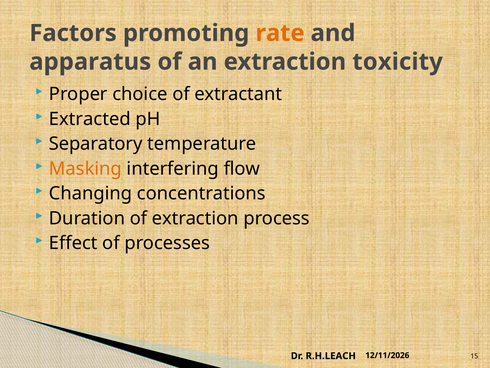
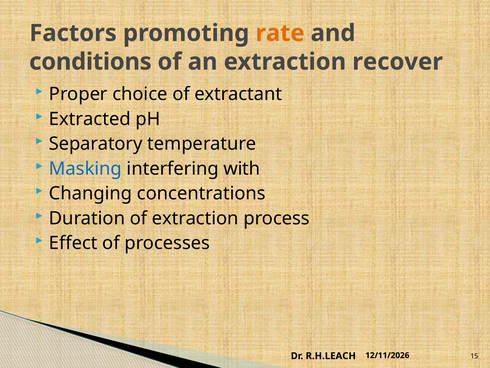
apparatus: apparatus -> conditions (90, 62)
toxicity: toxicity -> recover (398, 62)
Masking colour: orange -> blue (85, 168)
flow: flow -> with (242, 168)
